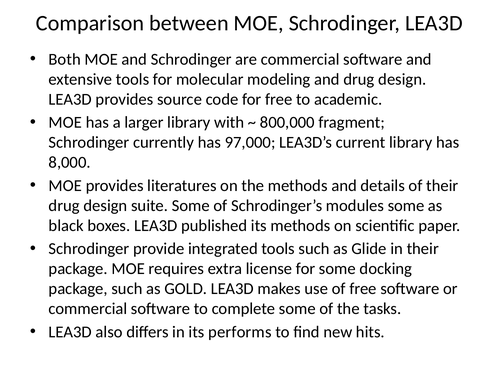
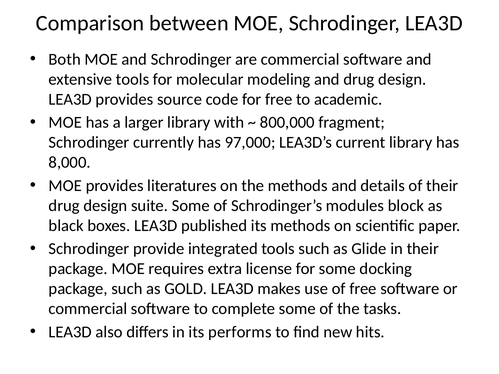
modules some: some -> block (406, 206)
